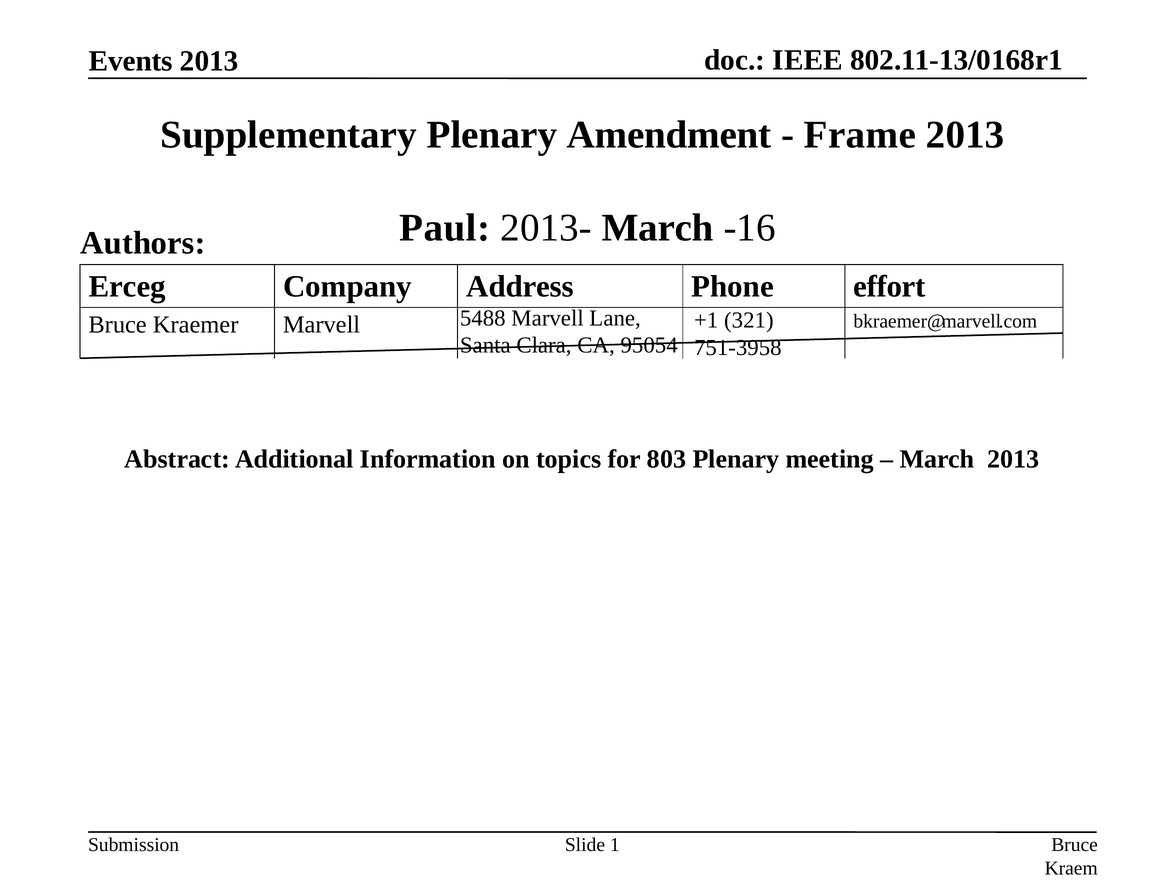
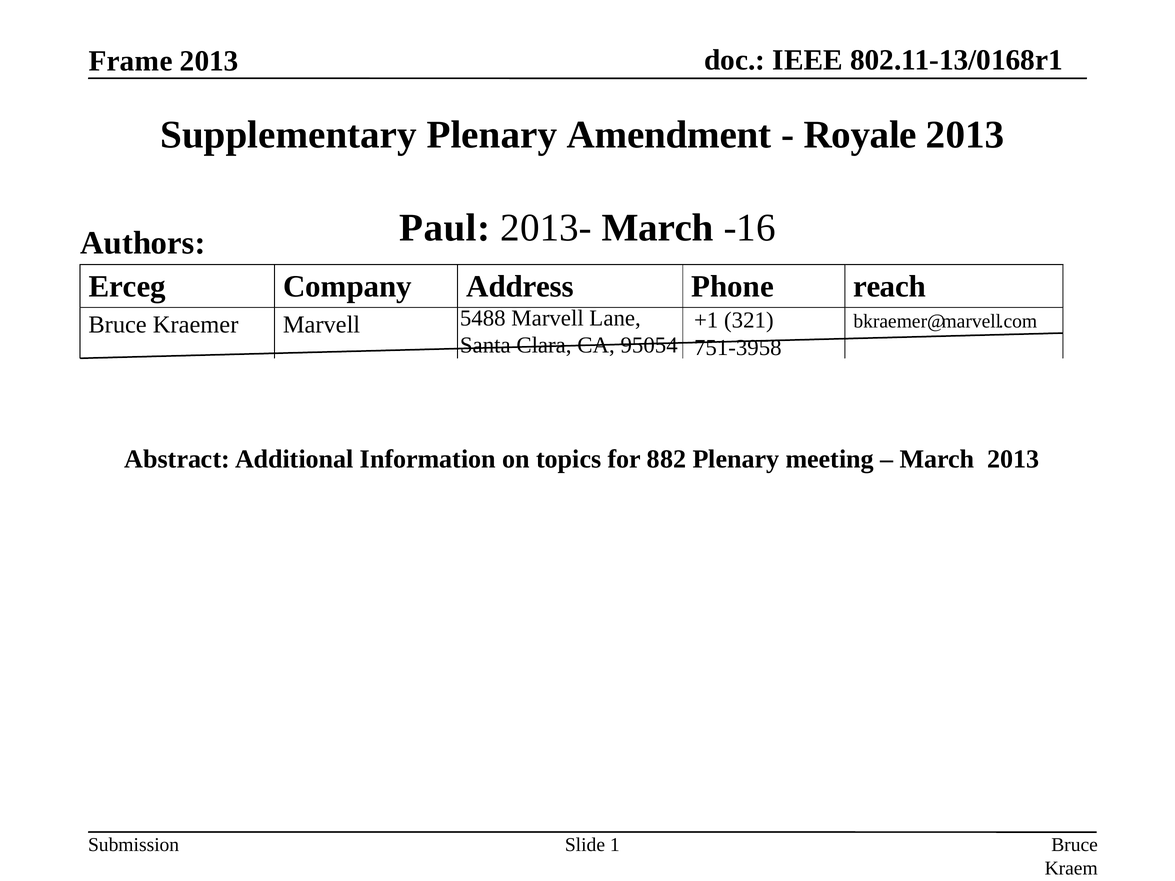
Events: Events -> Frame (131, 61)
Frame: Frame -> Royale (860, 135)
effort: effort -> reach (889, 287)
803: 803 -> 882 (667, 459)
